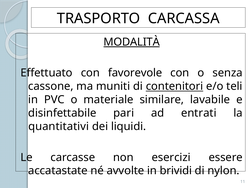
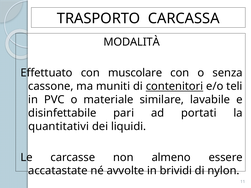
MODALITÀ underline: present -> none (132, 42)
favorevole: favorevole -> muscolare (135, 73)
entrati: entrati -> portati (199, 113)
esercizi: esercizi -> almeno (171, 158)
